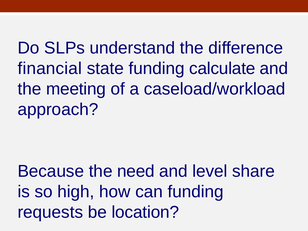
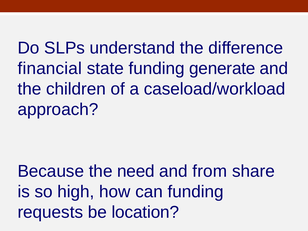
calculate: calculate -> generate (222, 68)
meeting: meeting -> children (76, 89)
level: level -> from (210, 171)
